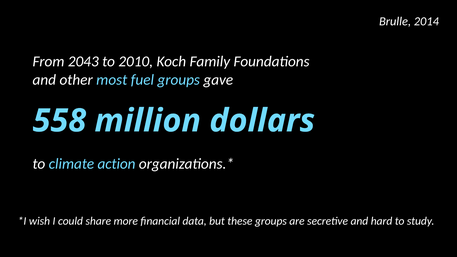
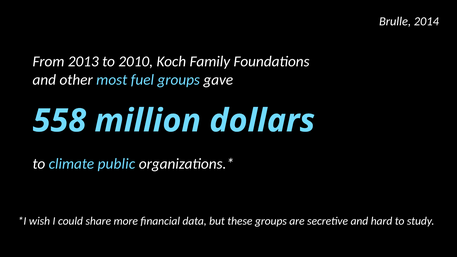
2043: 2043 -> 2013 (83, 62)
action: action -> public (116, 164)
